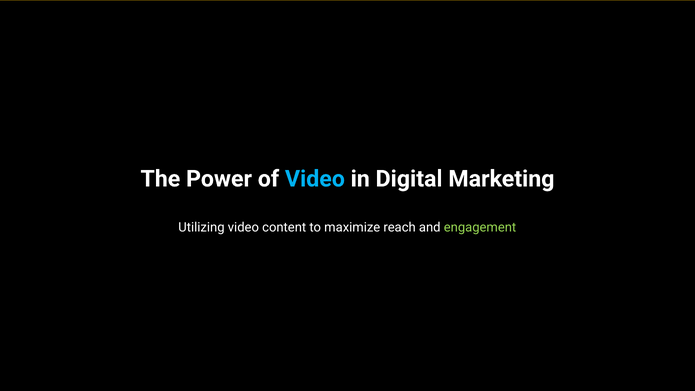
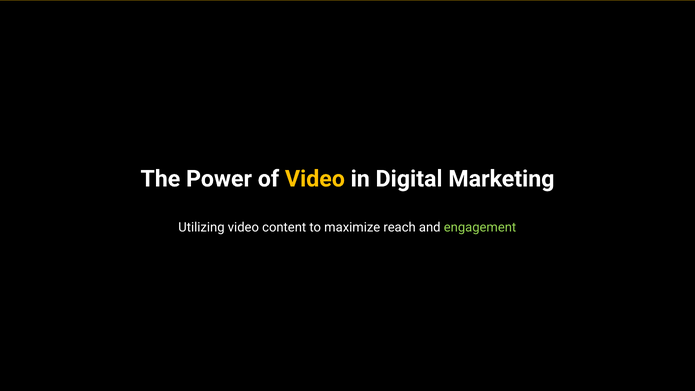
Video colour: light blue -> yellow (315, 179)
